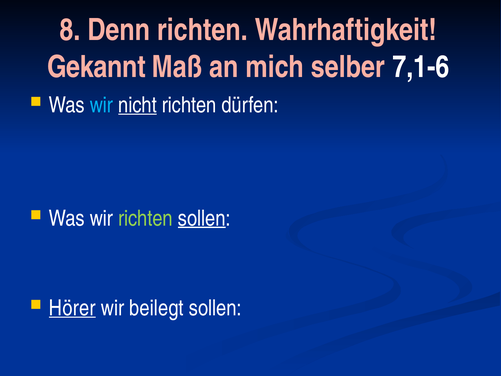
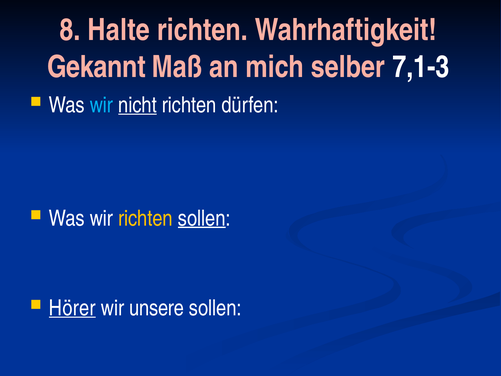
Denn: Denn -> Halte (119, 30)
7,1-6: 7,1-6 -> 7,1-3 (421, 67)
richten colour: light green -> yellow (145, 218)
beilegt: beilegt -> unsere (157, 308)
